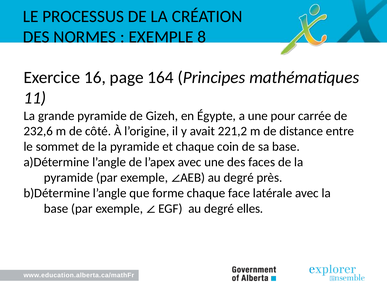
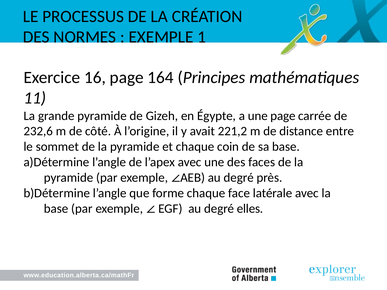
8: 8 -> 1 (202, 37)
une pour: pour -> page (283, 116)
